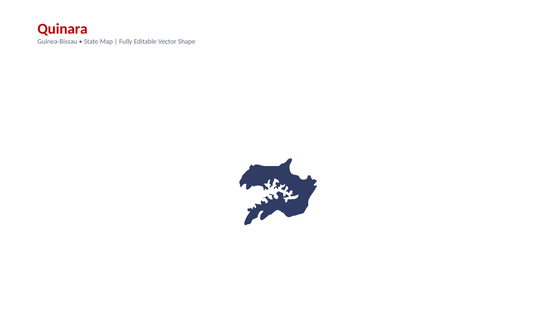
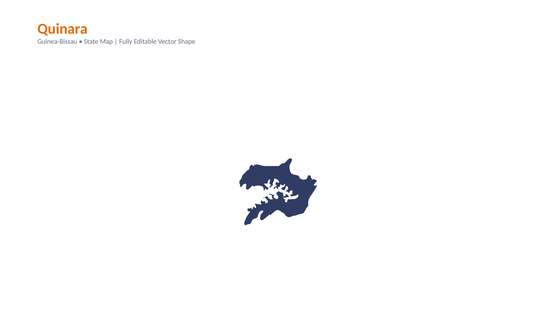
Quinara colour: red -> orange (63, 29)
